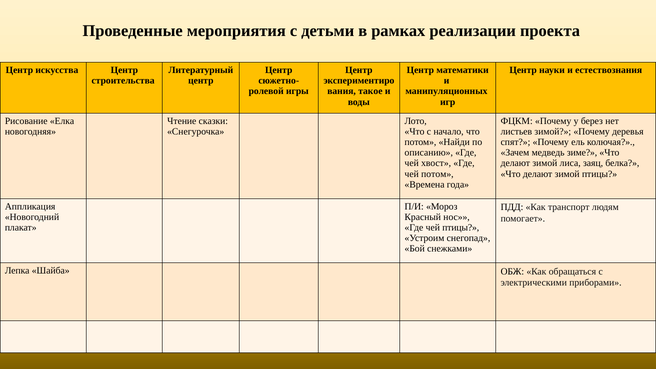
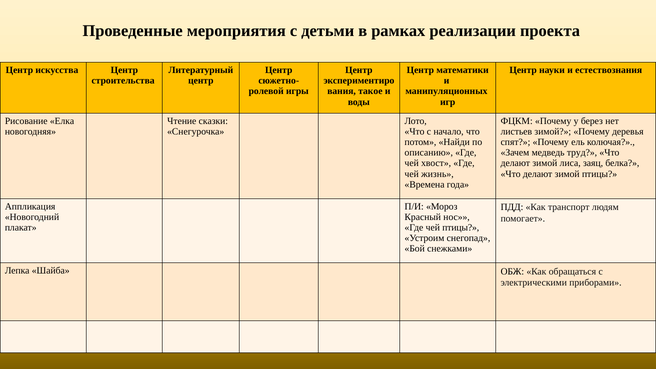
зиме: зиме -> труд (582, 153)
чей потом: потом -> жизнь (437, 174)
